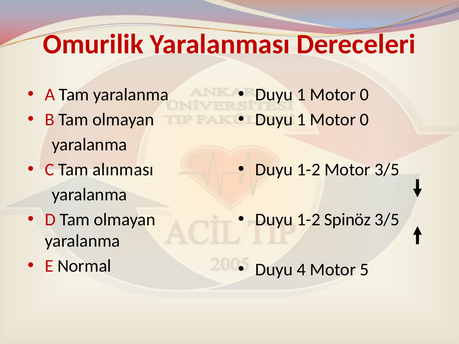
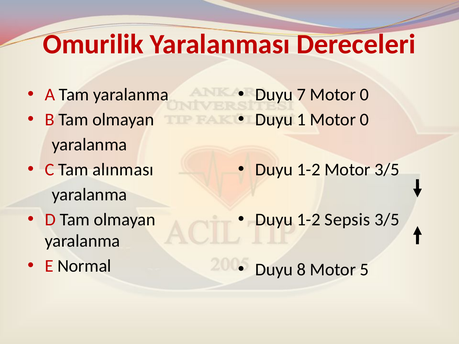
1: 1 -> 7 (301, 95)
Spinöz: Spinöz -> Sepsis (347, 220)
4: 4 -> 8 (301, 270)
